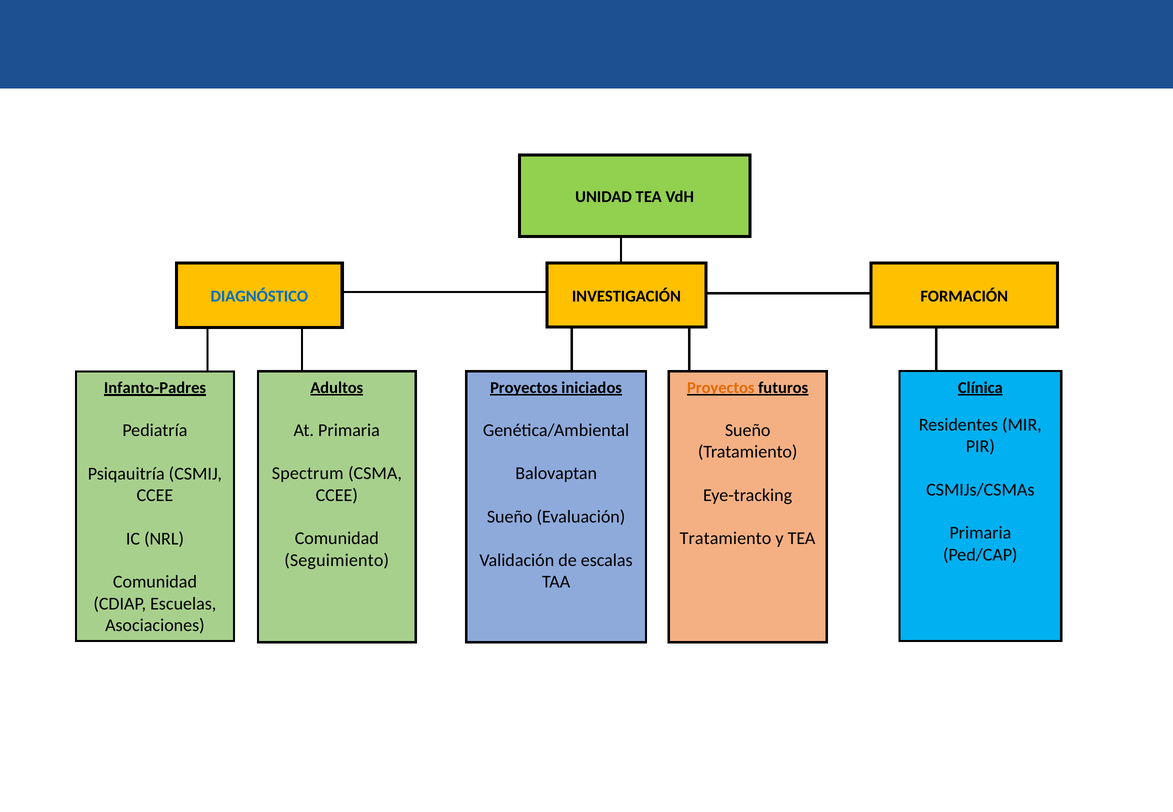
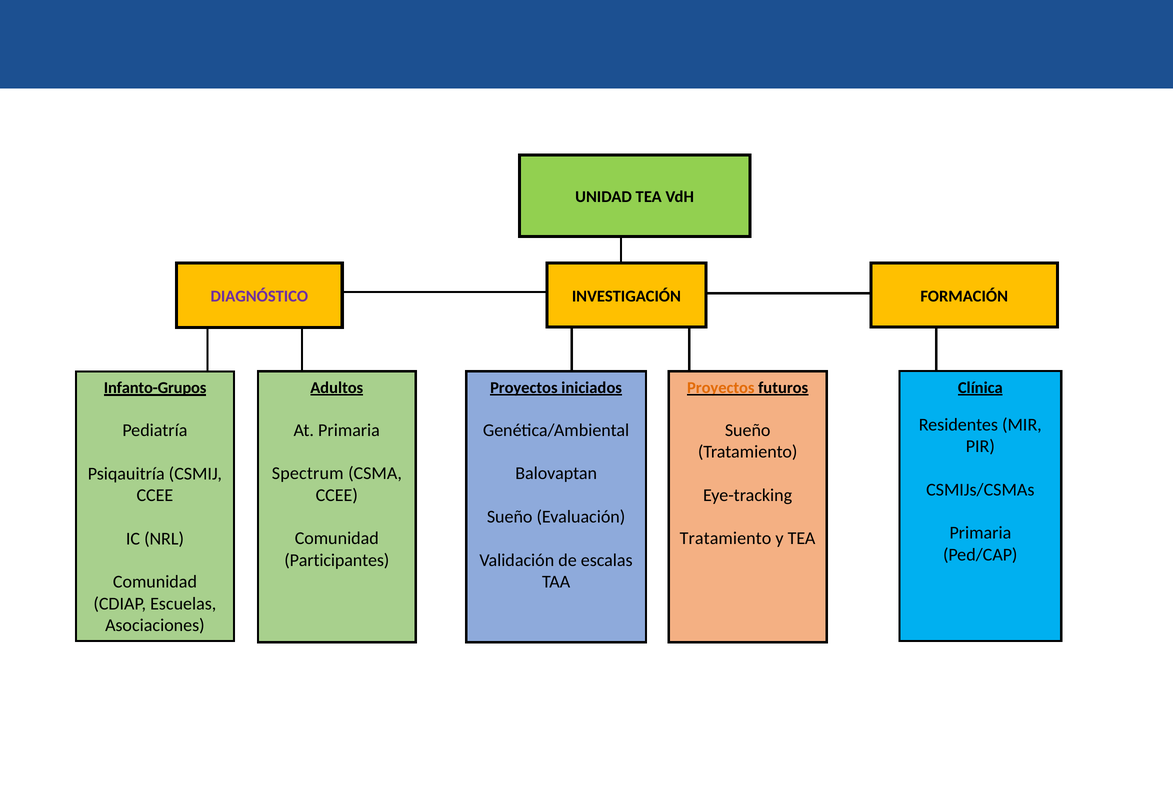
DIAGNÓSTICO colour: blue -> purple (259, 296)
Infanto-Padres: Infanto-Padres -> Infanto-Grupos (155, 388)
Seguimiento: Seguimiento -> Participantes (337, 560)
